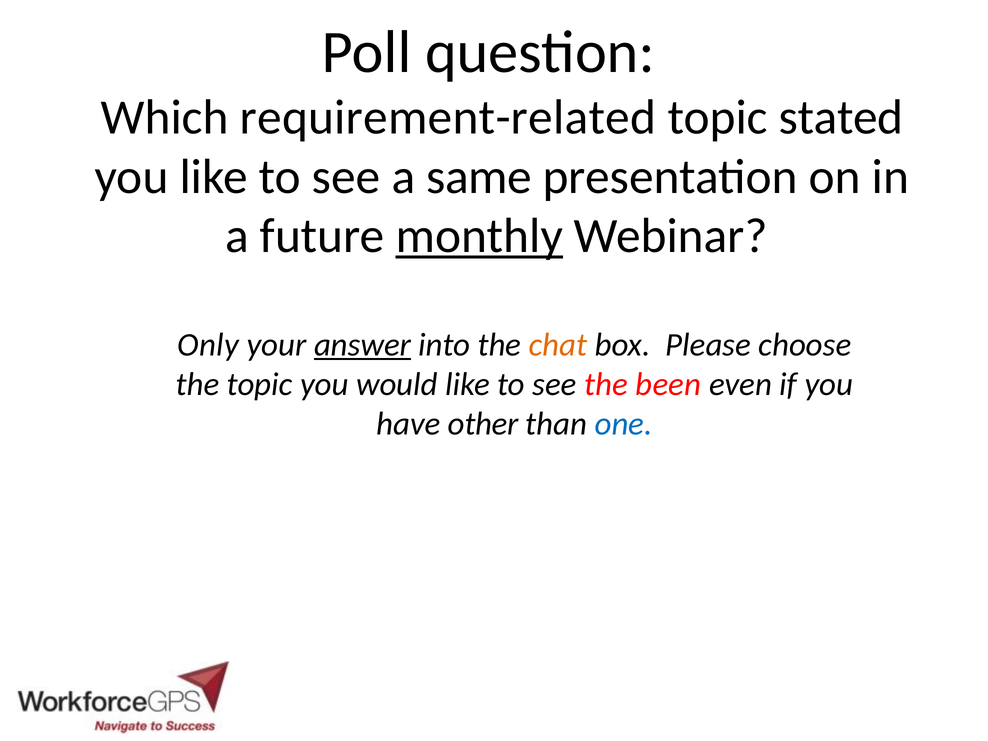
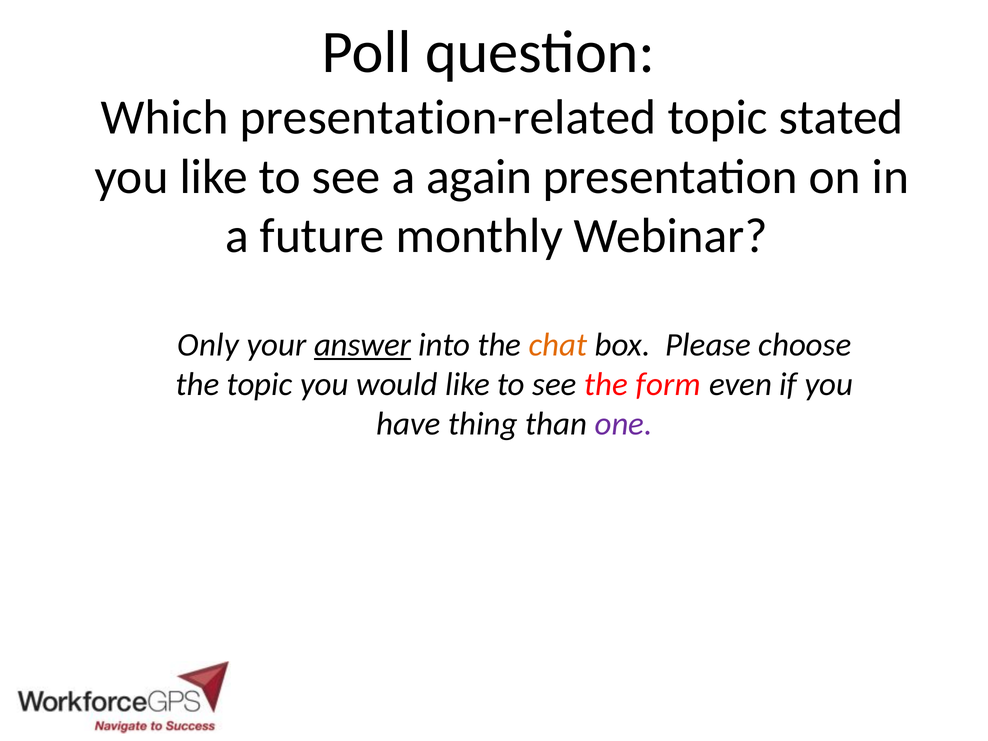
requirement-related: requirement-related -> presentation-related (448, 117)
same: same -> again (479, 177)
monthly underline: present -> none (479, 236)
been: been -> form (668, 384)
other: other -> thing (483, 424)
one colour: blue -> purple (624, 424)
